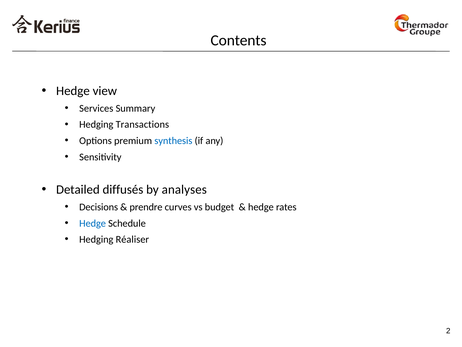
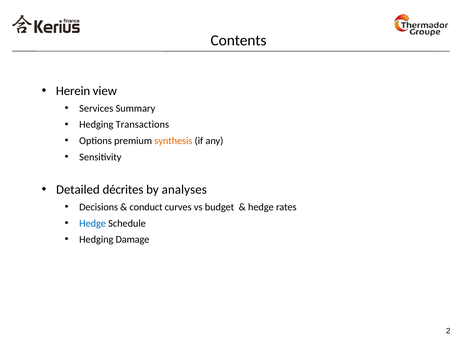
Hedge: Hedge -> Herein (73, 91)
synthesis colour: blue -> orange (173, 141)
diffusés: diffusés -> décrites (123, 189)
prendre: prendre -> conduct (146, 207)
Réaliser: Réaliser -> Damage (132, 239)
